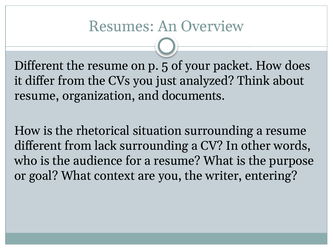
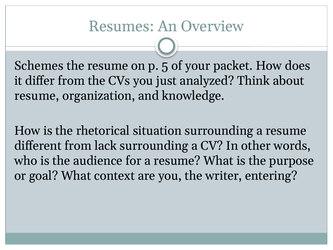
Different: Different -> Schemes (39, 66)
documents: documents -> knowledge (193, 96)
